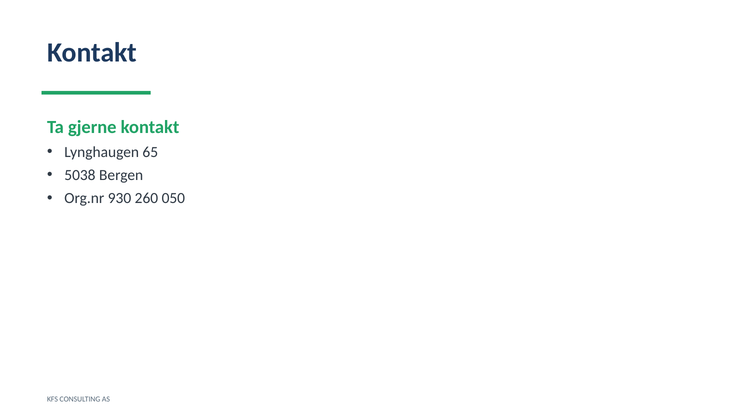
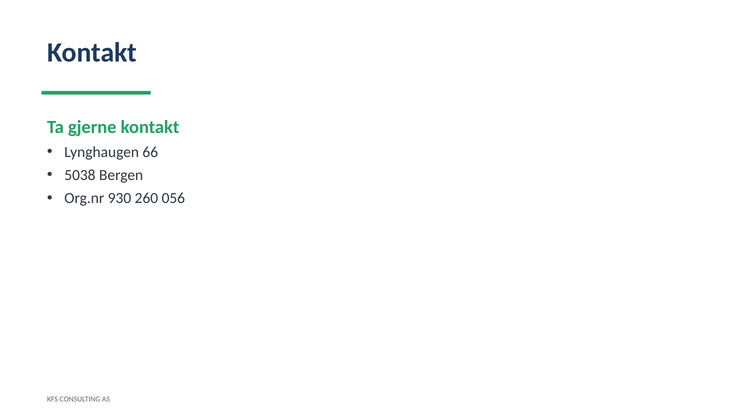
65: 65 -> 66 (150, 152)
050: 050 -> 056 (173, 198)
